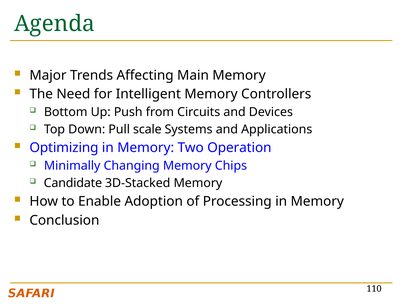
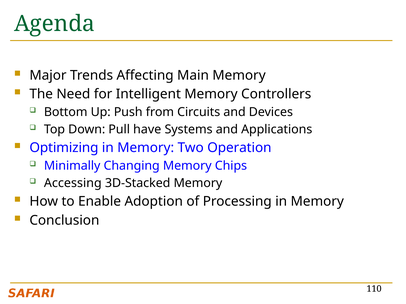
scale: scale -> have (147, 130)
Candidate: Candidate -> Accessing (73, 183)
